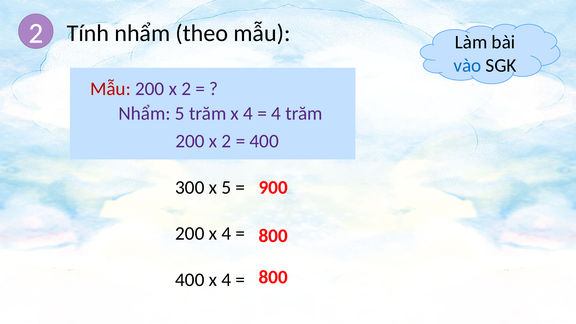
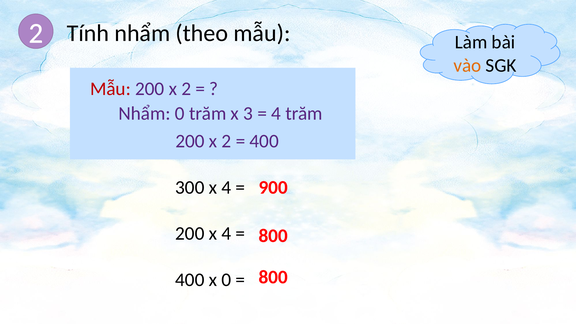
vào colour: blue -> orange (467, 65)
Nhẩm 5: 5 -> 0 (180, 114)
trăm x 4: 4 -> 3 (248, 114)
300 x 5: 5 -> 4 (226, 188)
400 x 4: 4 -> 0 (226, 280)
